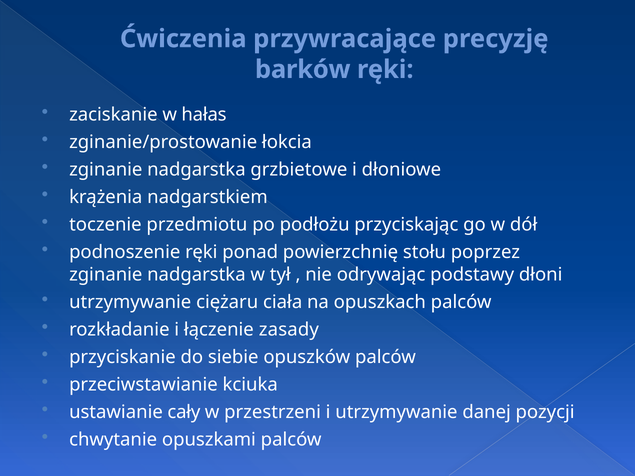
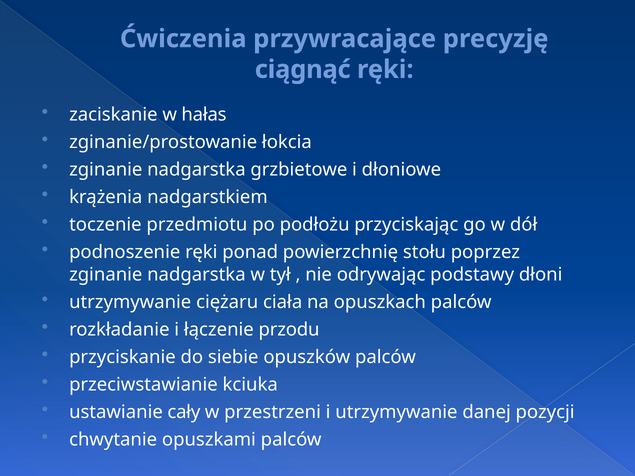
barków: barków -> ciągnąć (303, 70)
zasady: zasady -> przodu (289, 330)
